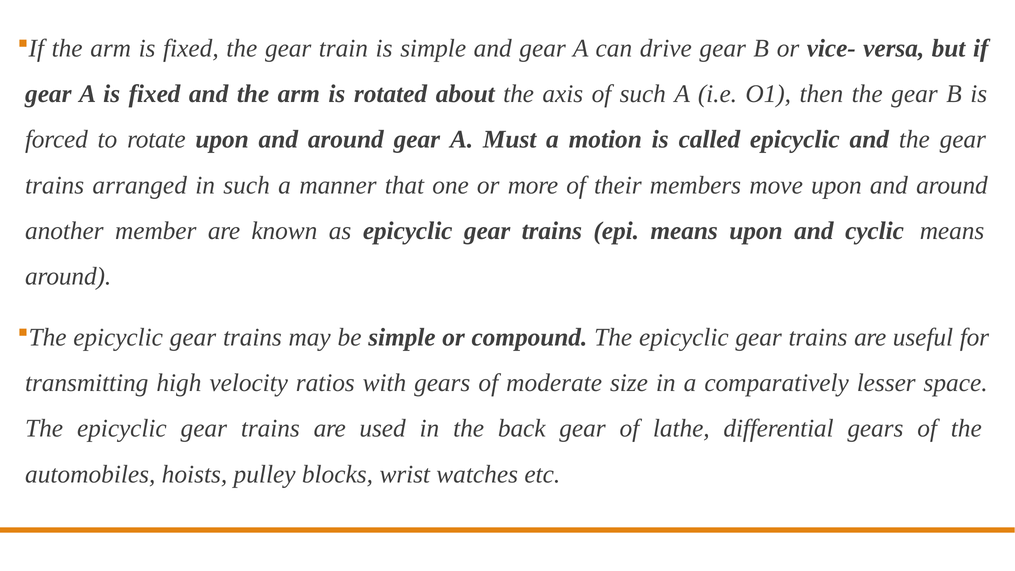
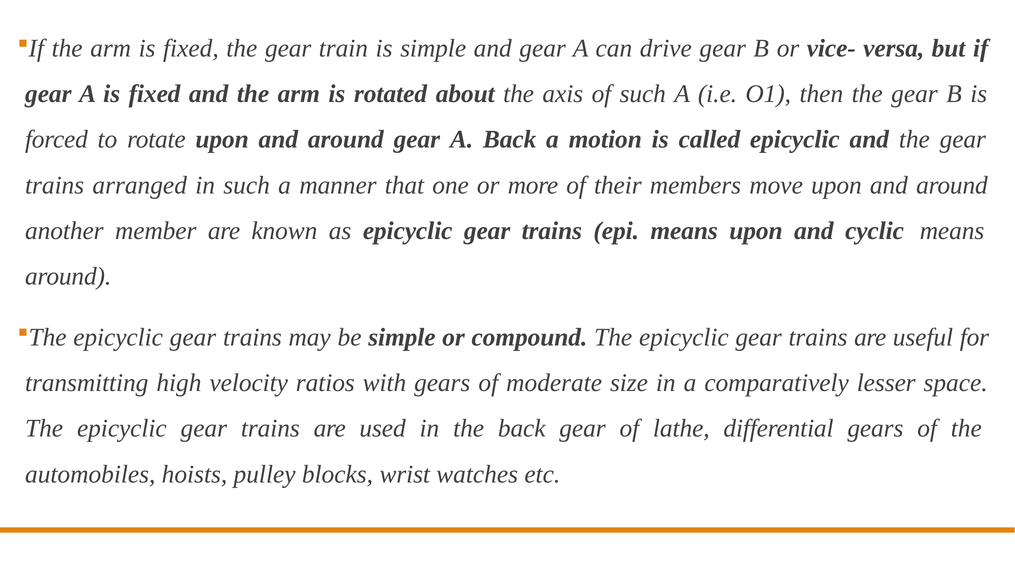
A Must: Must -> Back (510, 140)
